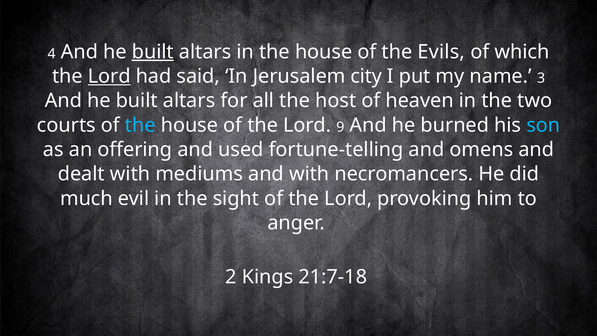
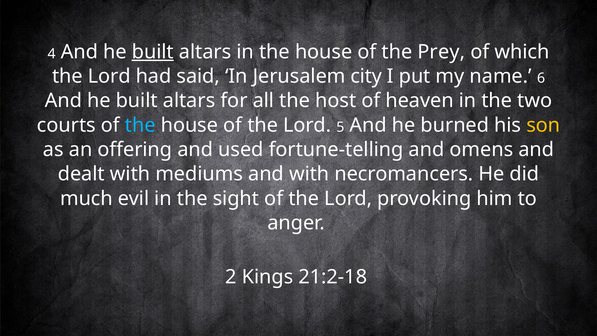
Evils: Evils -> Prey (441, 52)
Lord underline: present -> none (109, 76)
3: 3 -> 6 (541, 78)
9: 9 -> 5 (340, 127)
son colour: light blue -> yellow (543, 125)
21:7-18: 21:7-18 -> 21:2-18 (333, 277)
